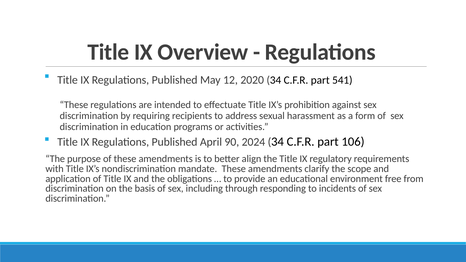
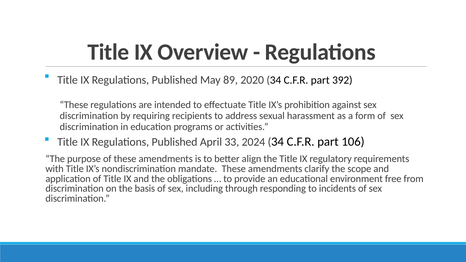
12: 12 -> 89 (231, 80)
541: 541 -> 392 (342, 80)
90: 90 -> 33 (232, 142)
